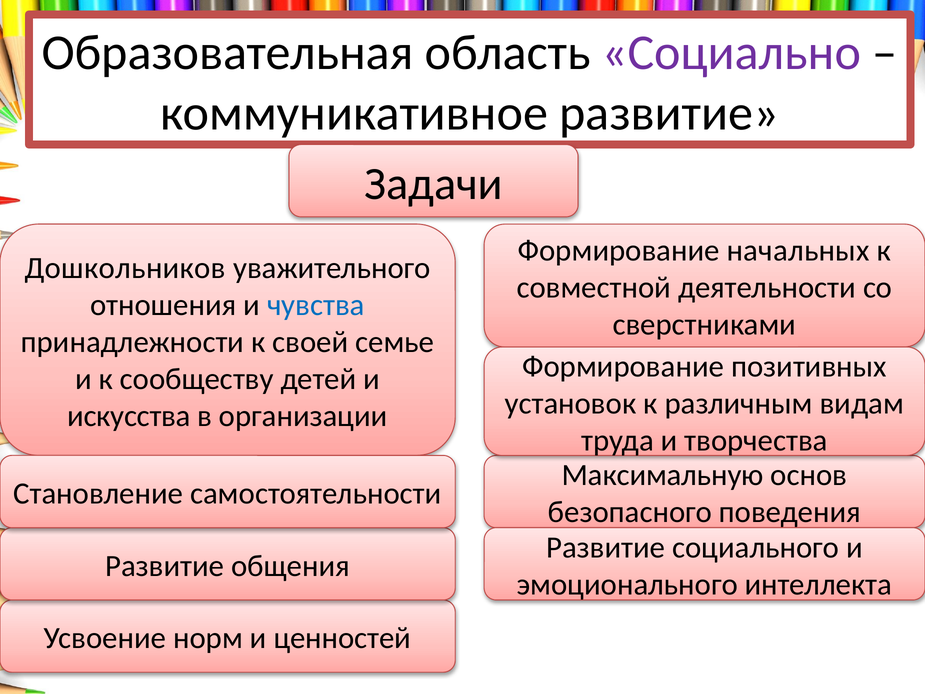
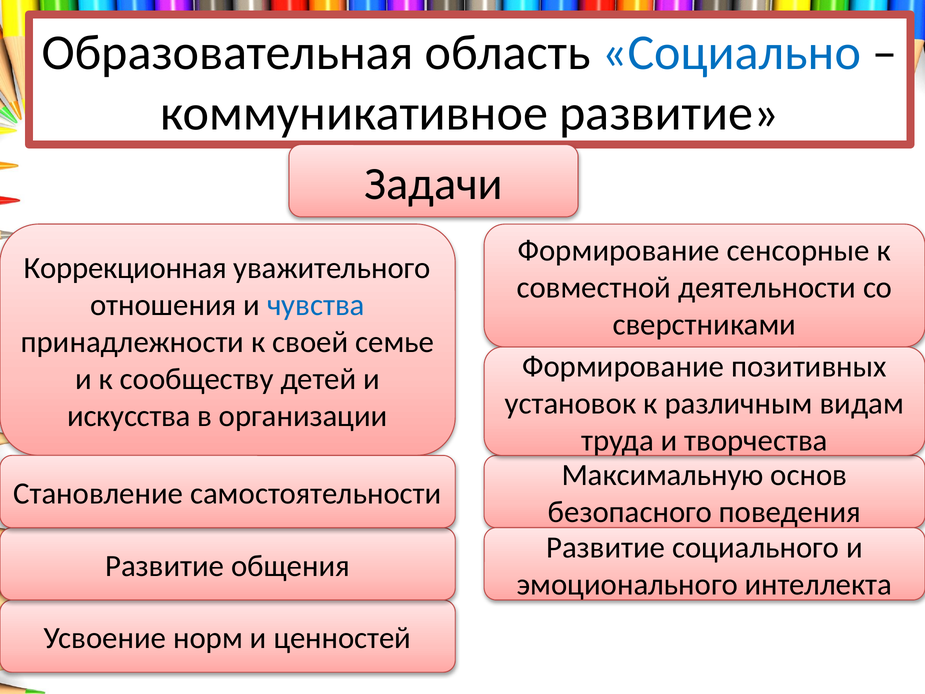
Социально colour: purple -> blue (731, 53)
начальных: начальных -> сенсорные (798, 251)
Дошкольников: Дошкольников -> Коррекционная (125, 268)
